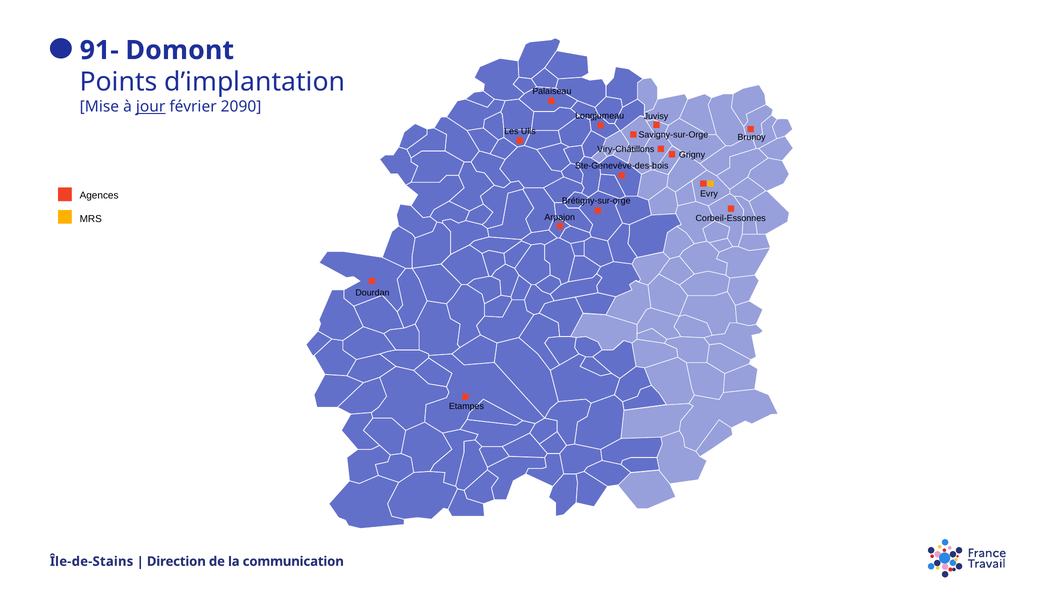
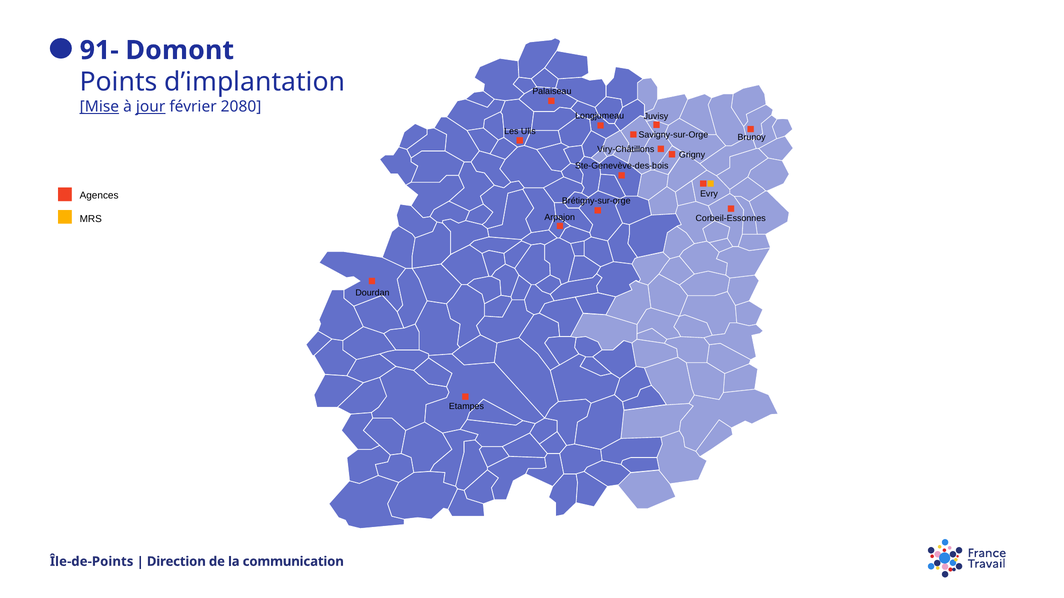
Mise underline: none -> present (99, 107)
2090: 2090 -> 2080 (241, 107)
Île-de-Stains: Île-de-Stains -> Île-de-Points (92, 562)
